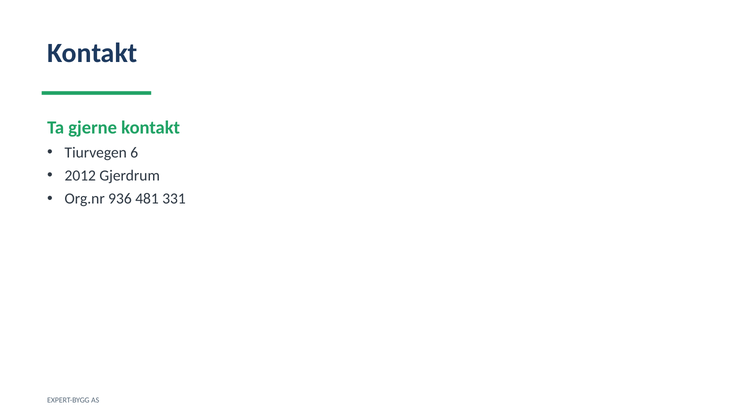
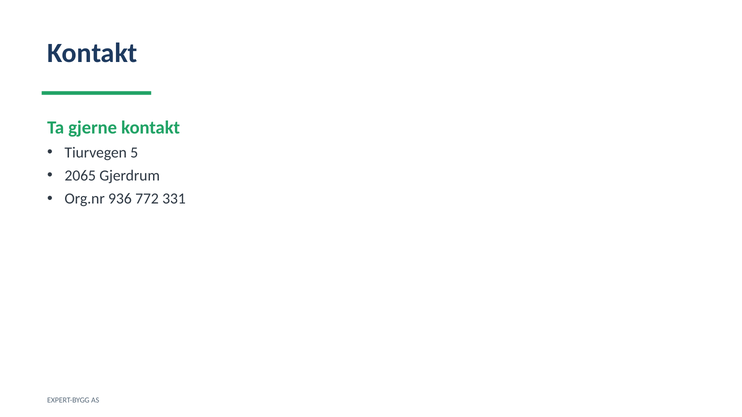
6: 6 -> 5 (134, 153)
2012: 2012 -> 2065 (80, 176)
481: 481 -> 772 (147, 199)
